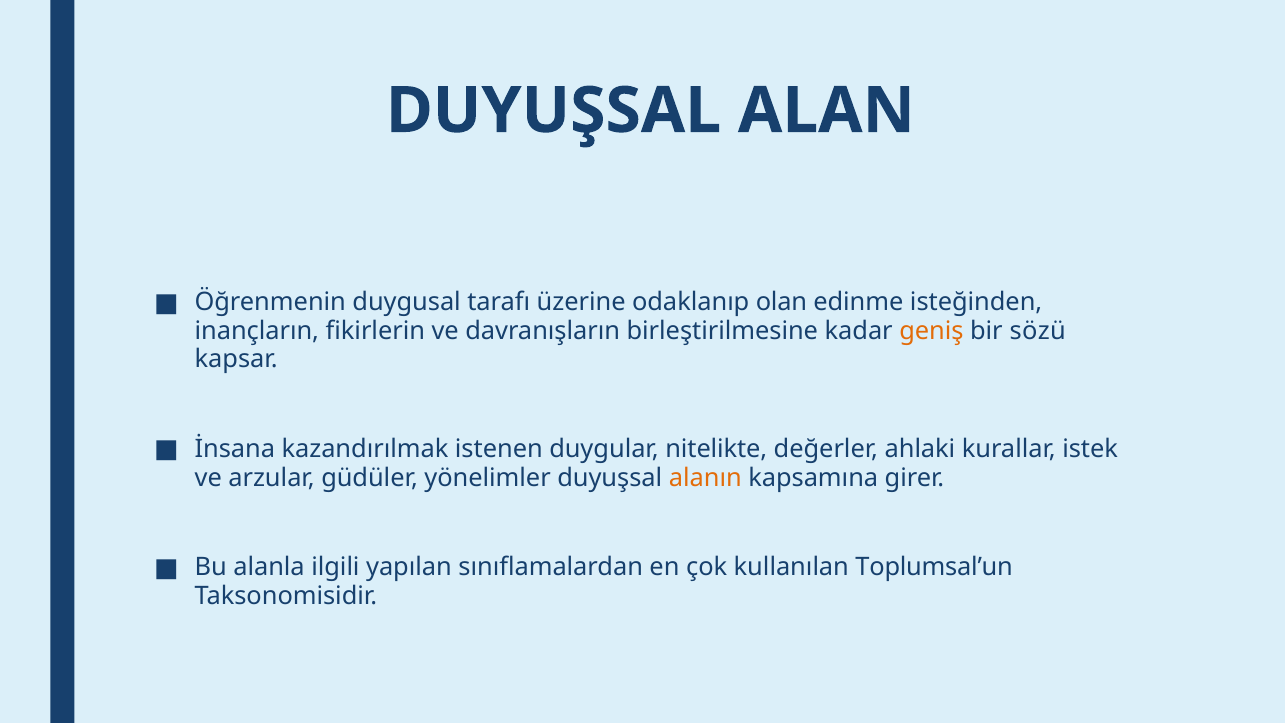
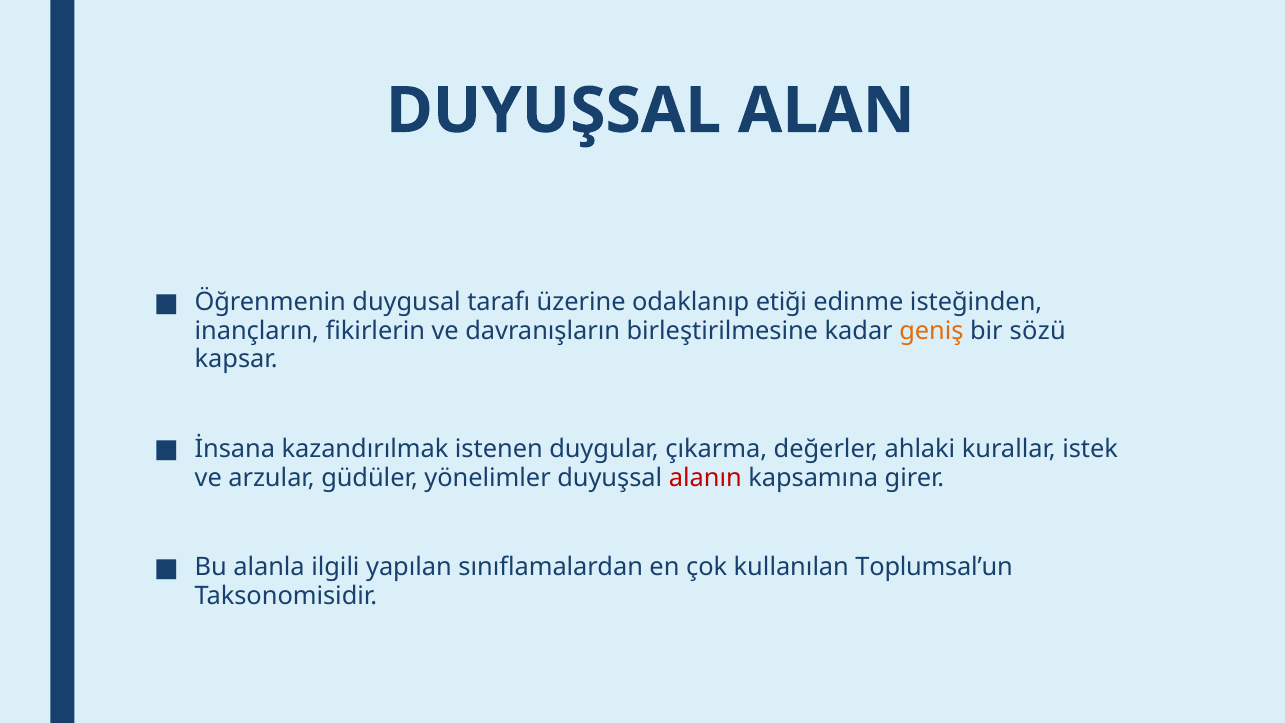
olan: olan -> etiği (781, 302)
nitelikte: nitelikte -> çıkarma (716, 449)
alanın colour: orange -> red (705, 478)
